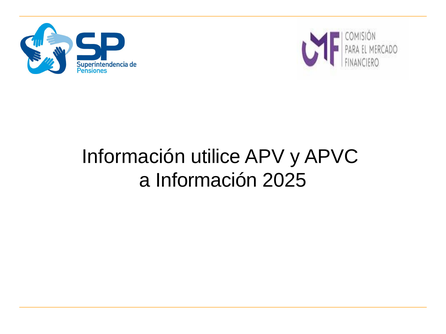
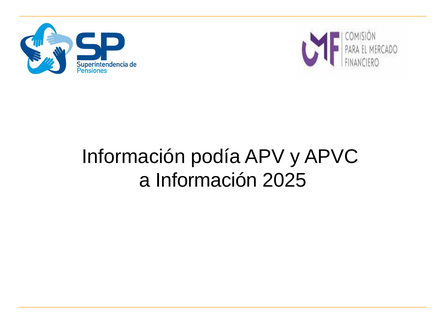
utilice: utilice -> podía (216, 157)
